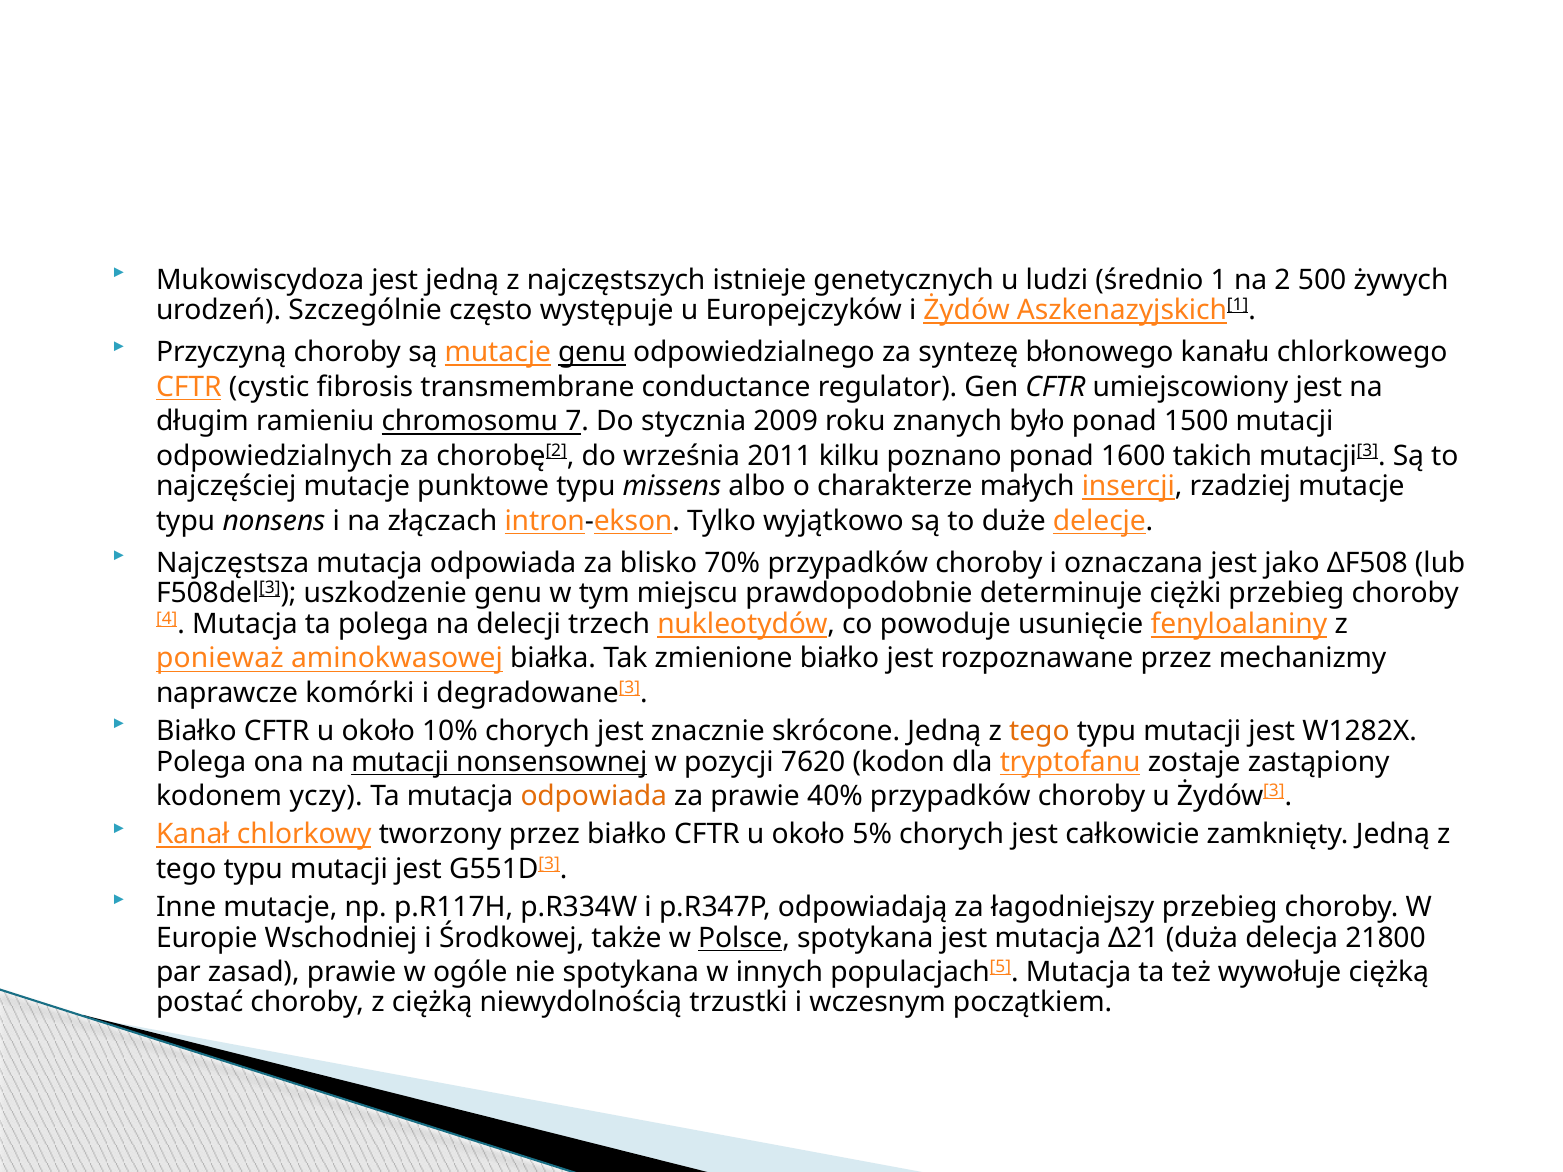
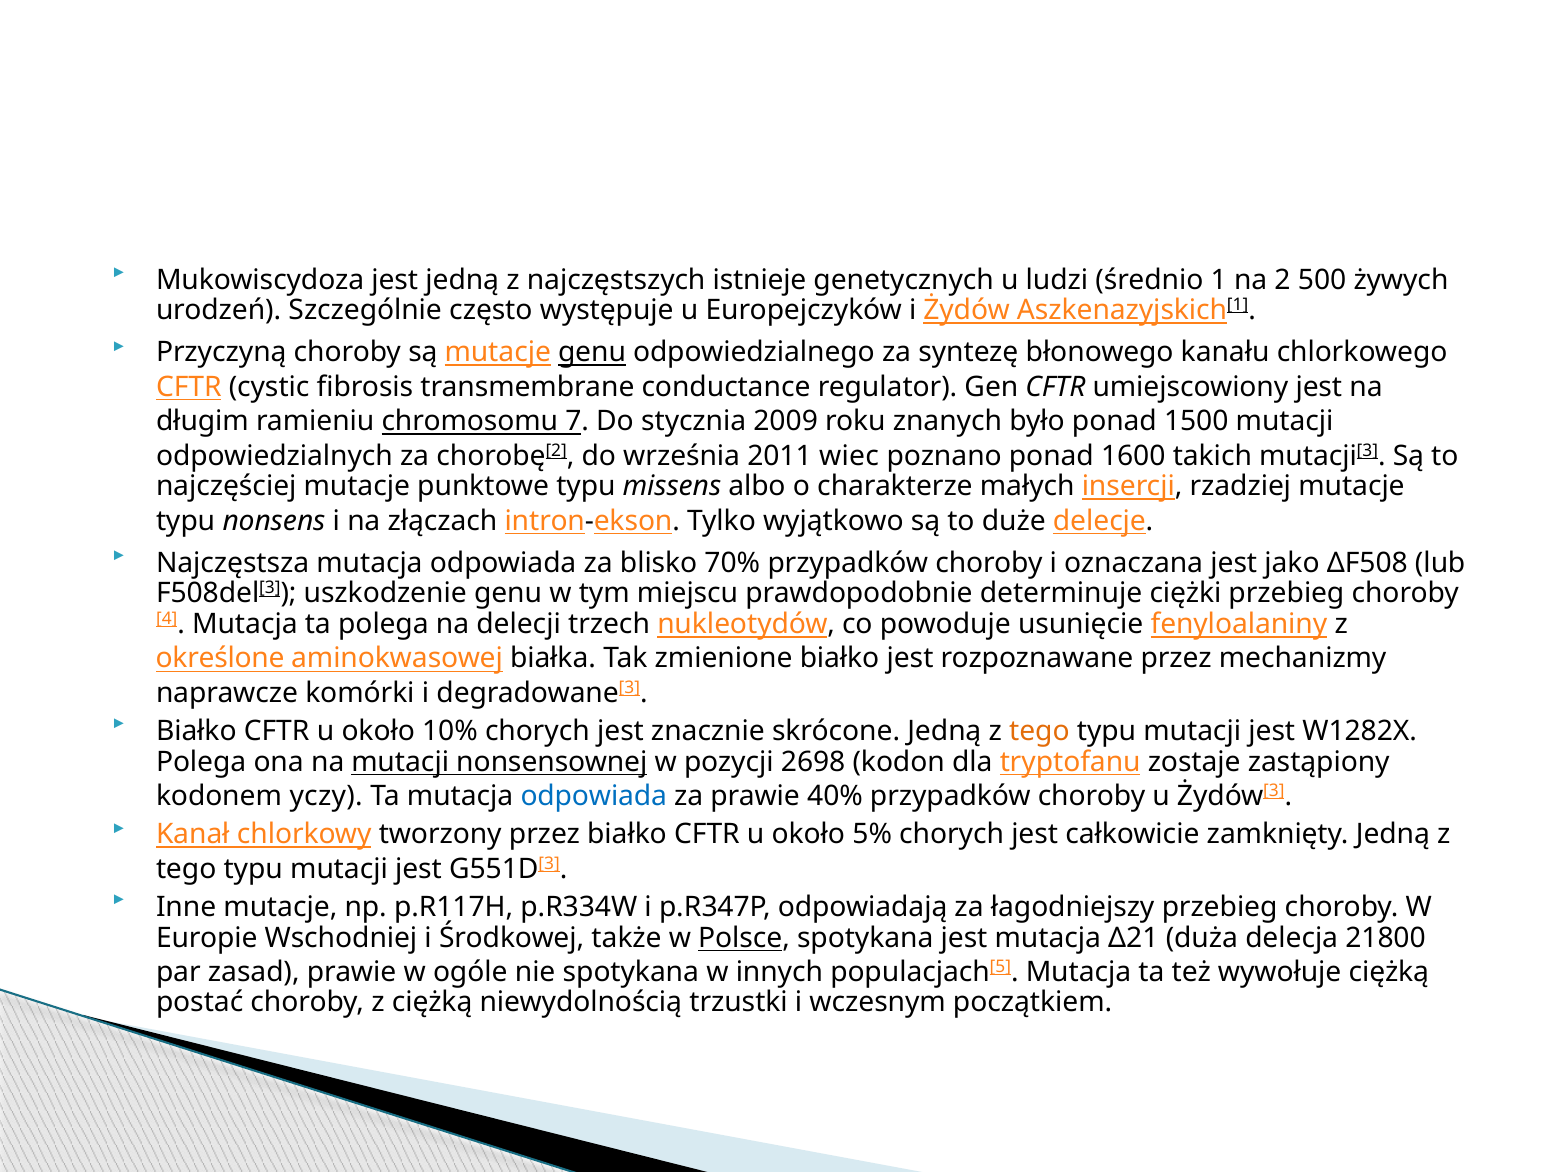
kilku: kilku -> wiec (849, 456)
ponieważ: ponieważ -> określone (220, 659)
7620: 7620 -> 2698 (813, 762)
odpowiada colour: orange -> blue (594, 796)
